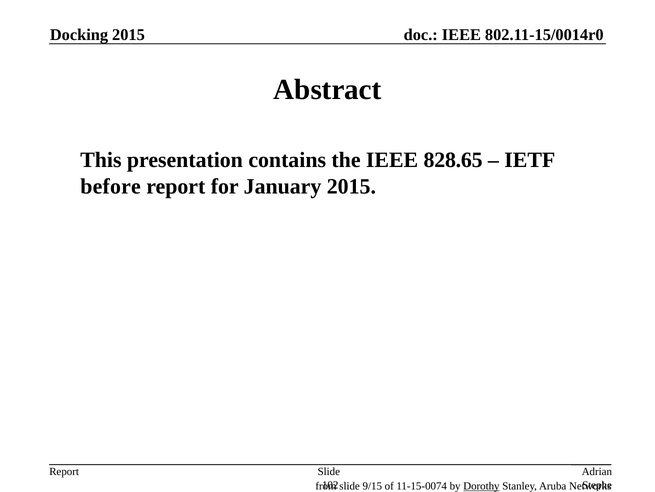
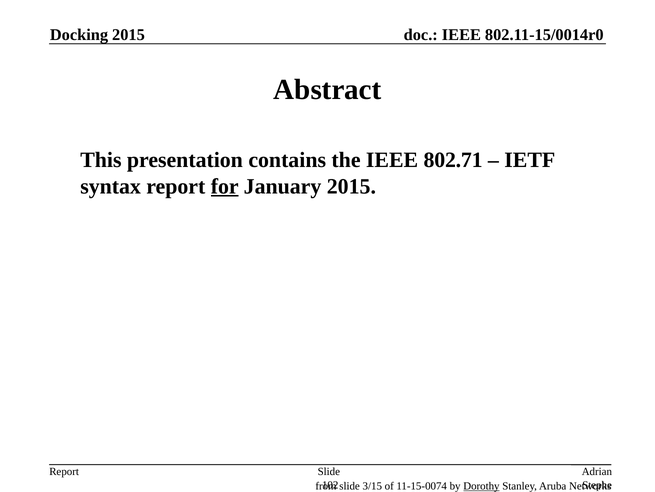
828.65: 828.65 -> 802.71 (453, 160)
before: before -> syntax (111, 186)
for underline: none -> present (225, 186)
9/15: 9/15 -> 3/15 (372, 485)
